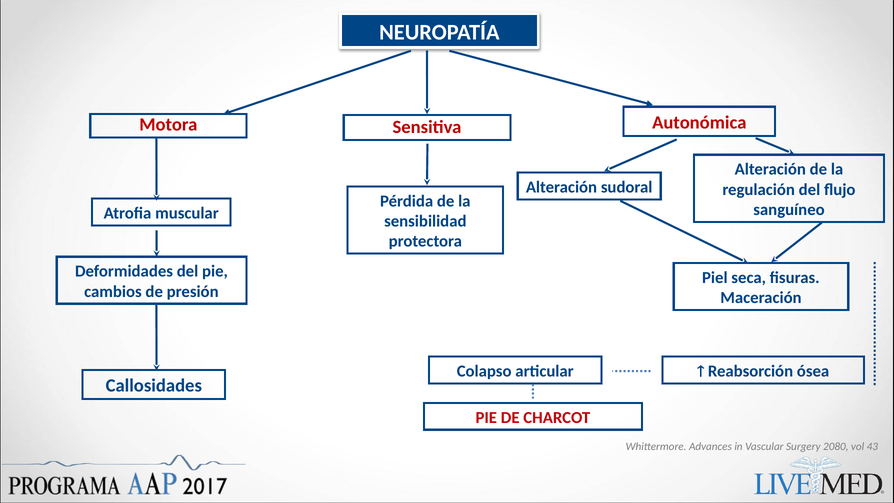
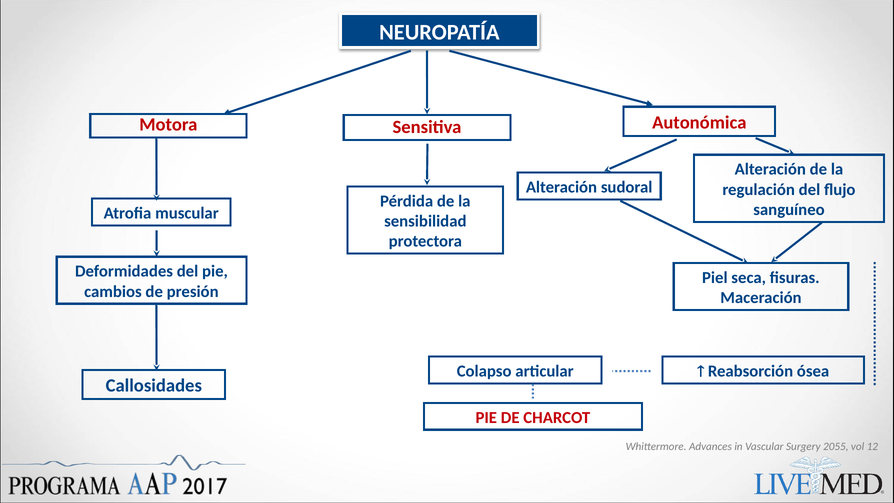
2080: 2080 -> 2055 (836, 447)
43: 43 -> 12 (872, 447)
